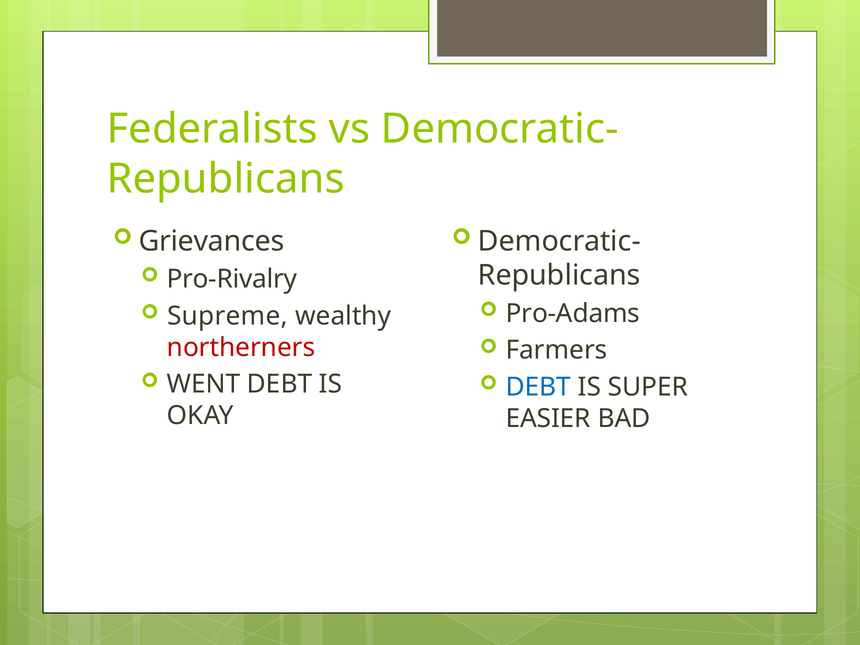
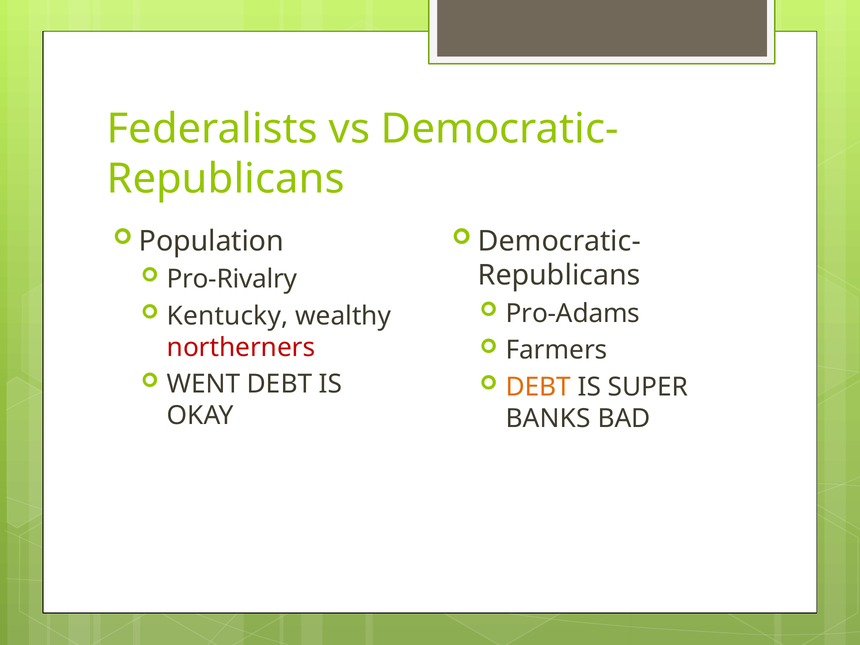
Grievances: Grievances -> Population (211, 241)
Supreme: Supreme -> Kentucky (228, 316)
DEBT colour: blue -> orange (538, 387)
EASIER: EASIER -> BANKS (548, 419)
